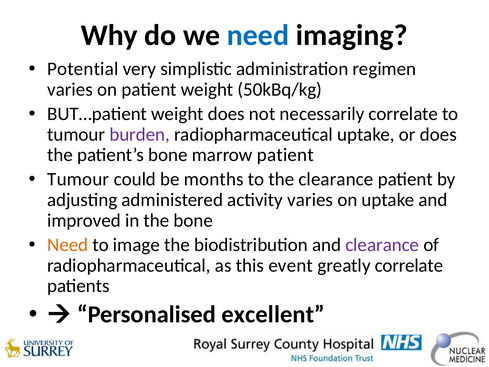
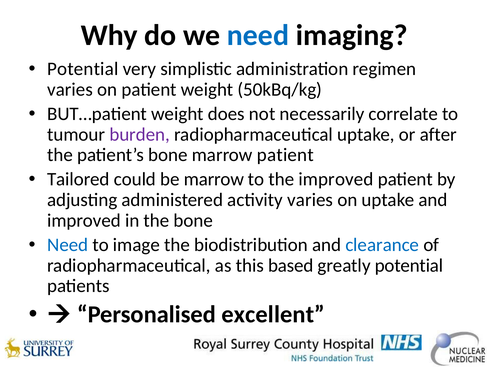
or does: does -> after (438, 134)
Tumour: Tumour -> Tailored (78, 179)
be months: months -> marrow (214, 179)
the clearance: clearance -> improved (336, 179)
Need colour: orange -> blue (68, 245)
clearance colour: purple -> blue (382, 245)
event: event -> based (291, 265)
greatly correlate: correlate -> potential (409, 265)
